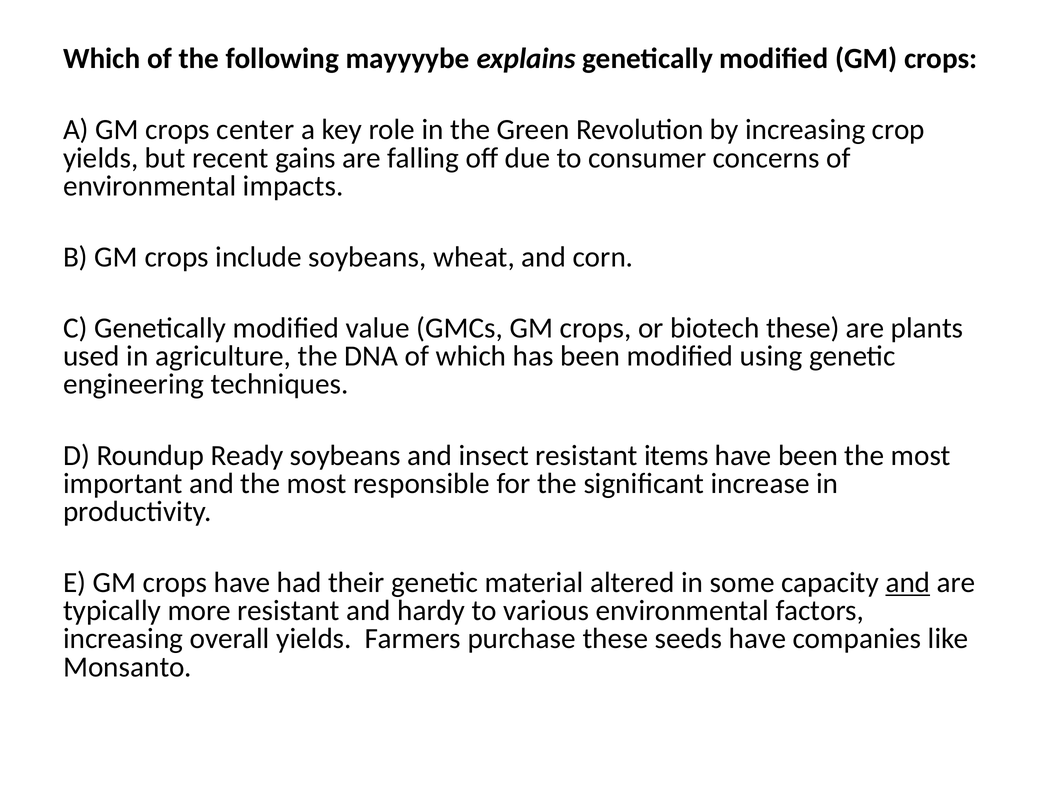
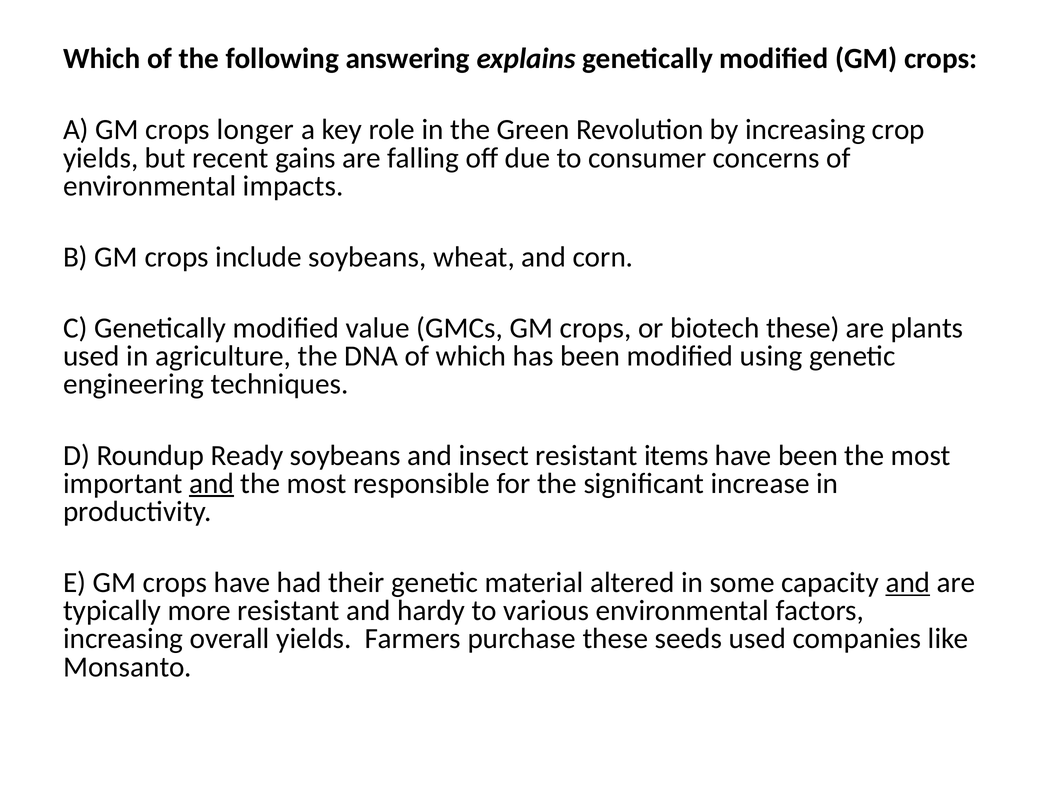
mayyyybe: mayyyybe -> answering (408, 59)
center: center -> longer (255, 130)
and underline: none -> present (211, 483)
seeds have: have -> used (757, 639)
